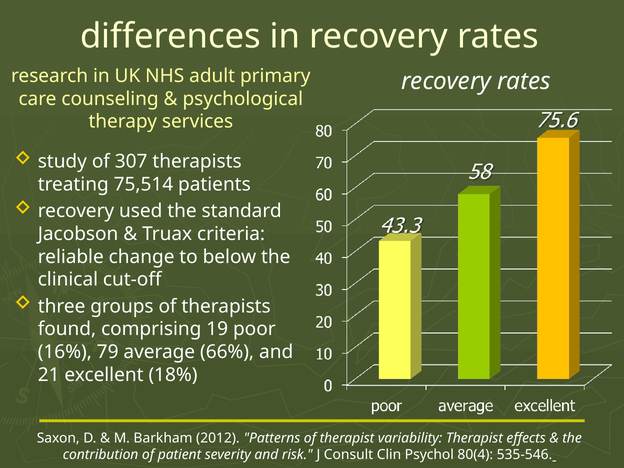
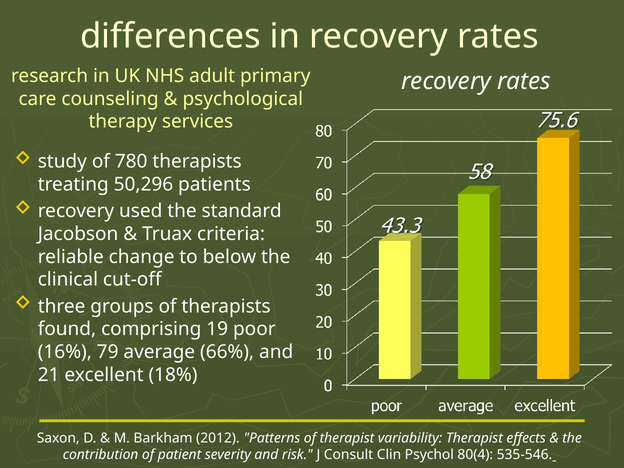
307: 307 -> 780 (131, 161)
75,514: 75,514 -> 50,296 (143, 184)
